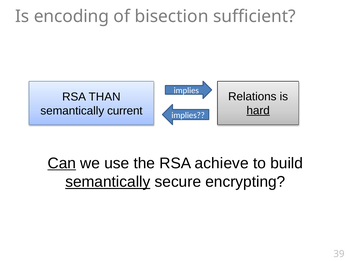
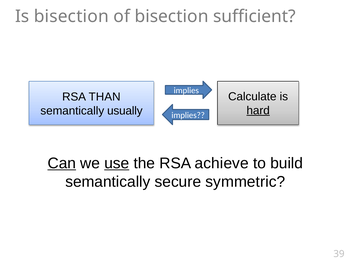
Is encoding: encoding -> bisection (71, 16)
Relations: Relations -> Calculate (252, 97)
current: current -> usually (125, 111)
use underline: none -> present (117, 163)
semantically underline: present -> none (108, 182)
encrypting: encrypting -> symmetric (245, 182)
